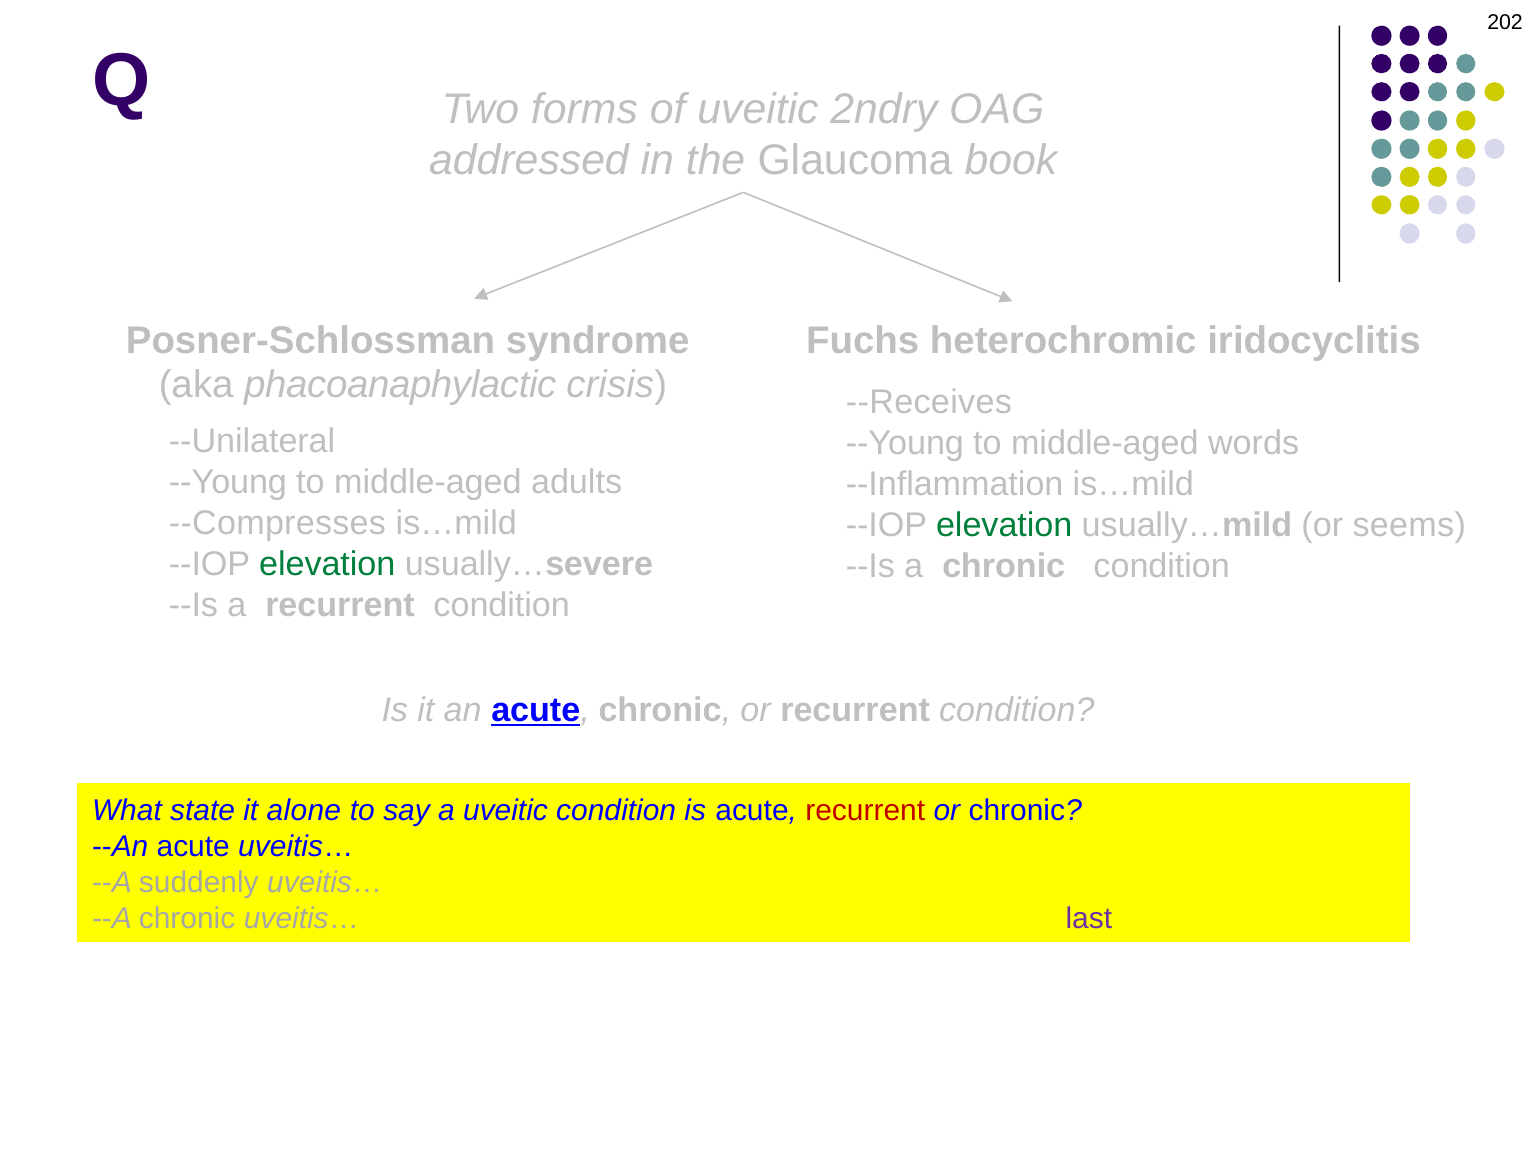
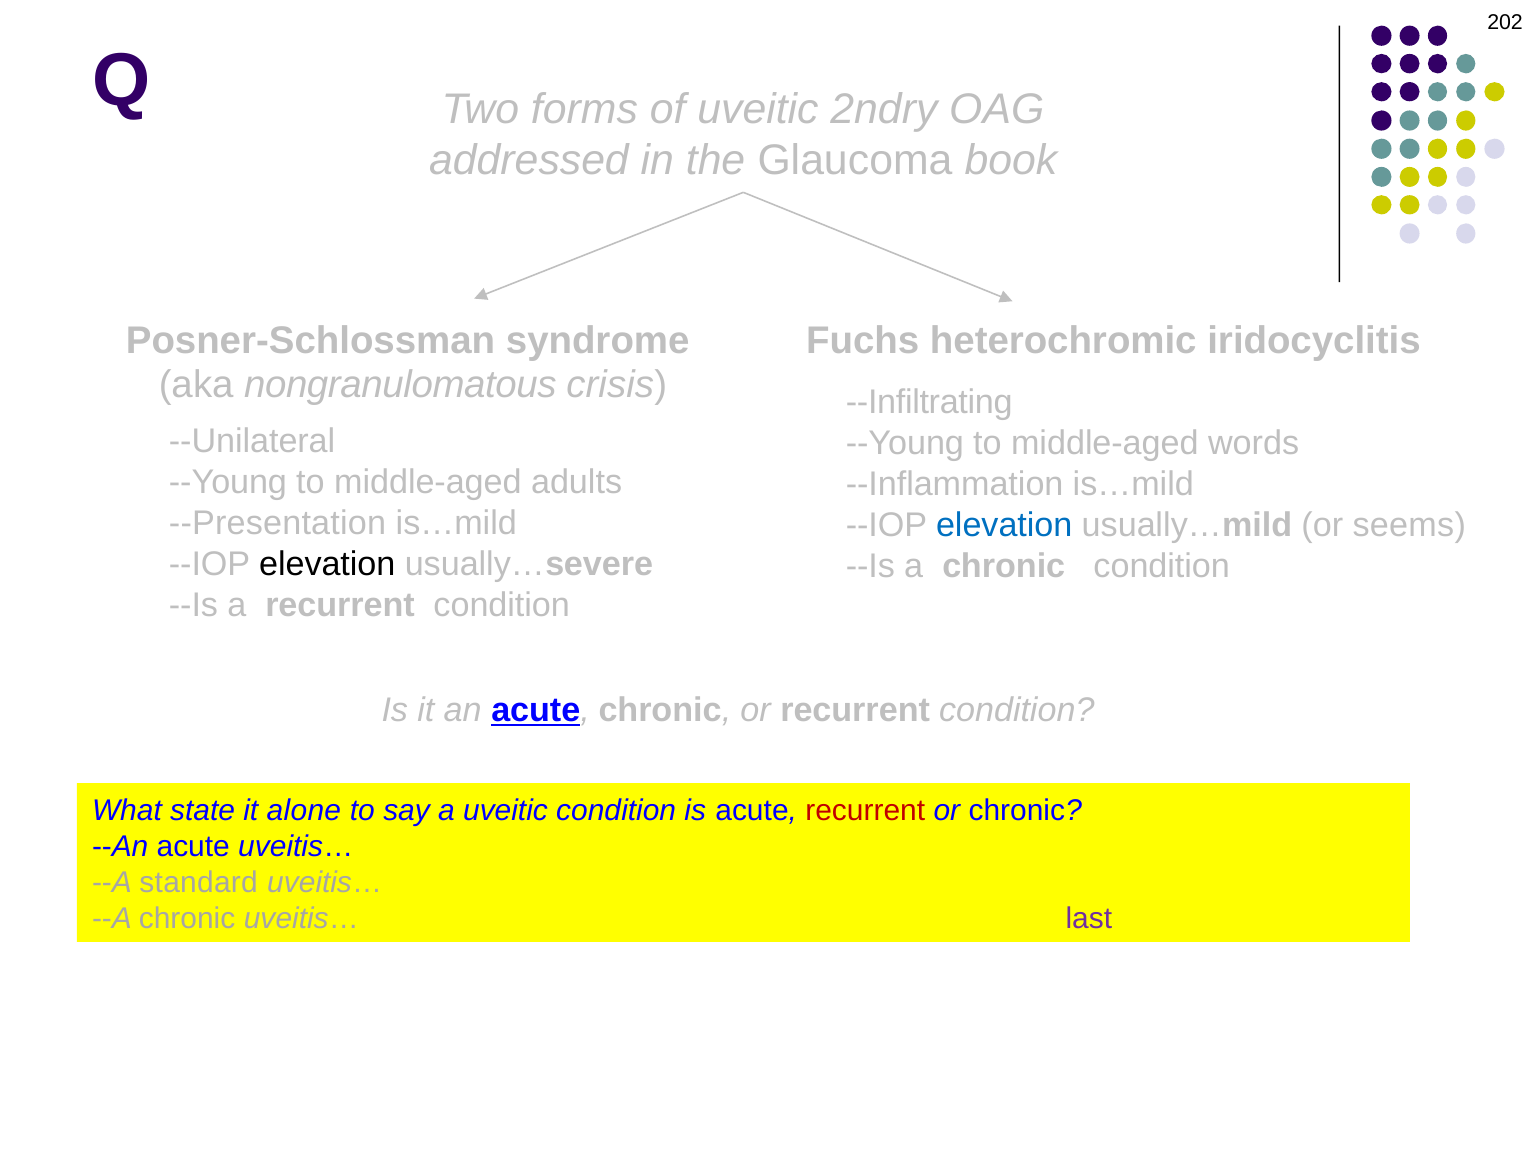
phacoanaphylactic: phacoanaphylactic -> nongranulomatous (400, 385)
--Receives: --Receives -> --Infiltrating (929, 402)
--Compresses: --Compresses -> --Presentation (278, 523)
elevation colour: green -> blue (1004, 525)
elevation colour: green -> black (327, 564)
--A suddenly: suddenly -> standard (199, 882)
